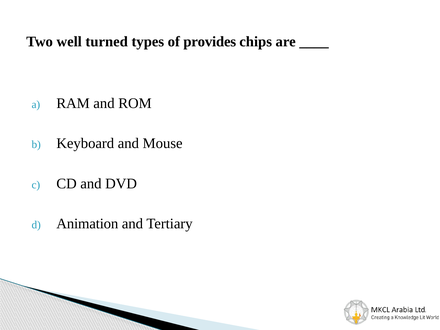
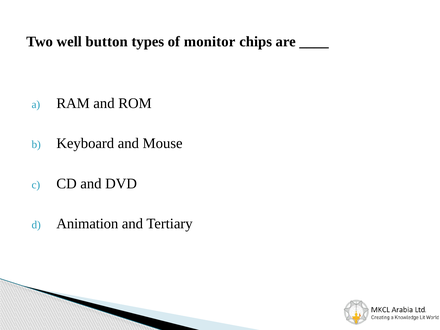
turned: turned -> button (107, 42)
provides: provides -> monitor (210, 42)
